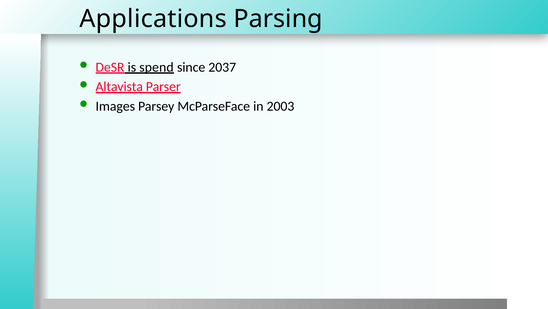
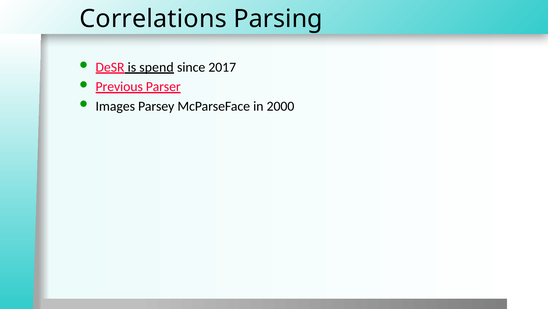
Applications: Applications -> Correlations (153, 19)
2037: 2037 -> 2017 (222, 67)
Altavista: Altavista -> Previous (119, 86)
2003: 2003 -> 2000 (280, 106)
